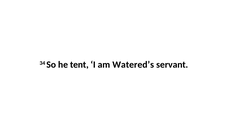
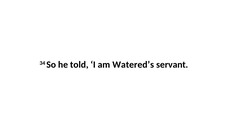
tent: tent -> told (79, 65)
